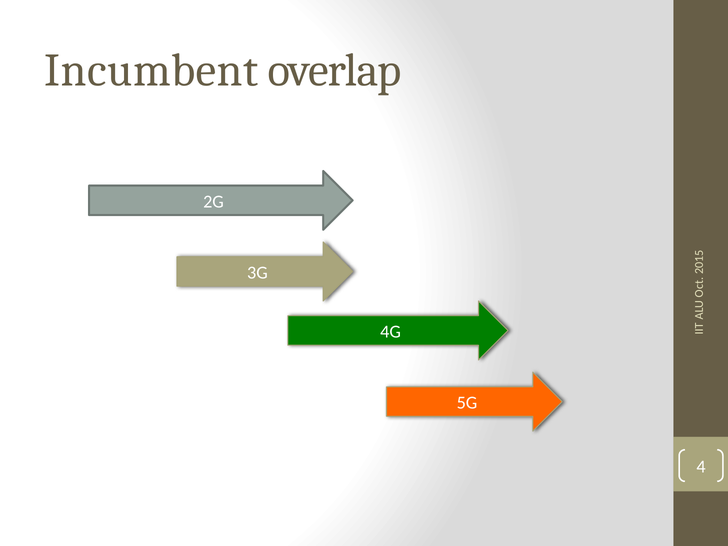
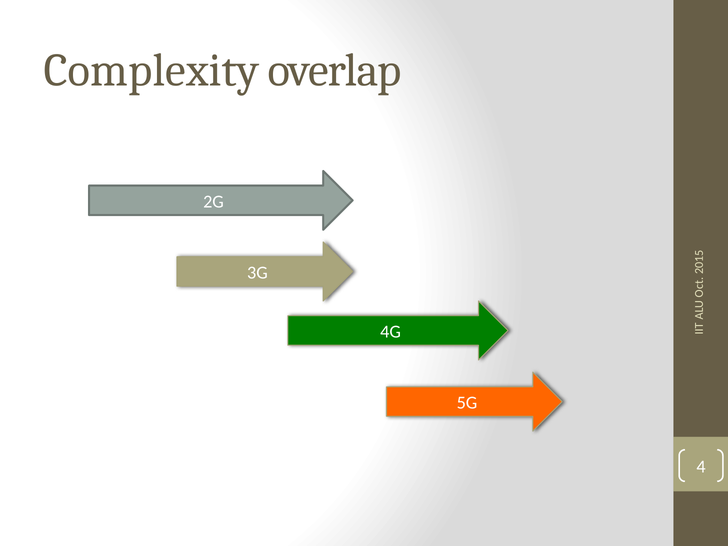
Incumbent: Incumbent -> Complexity (152, 71)
